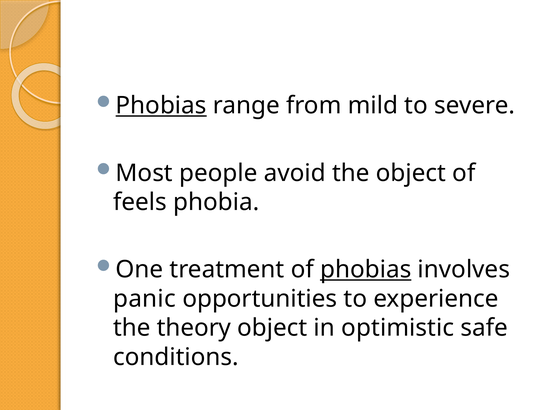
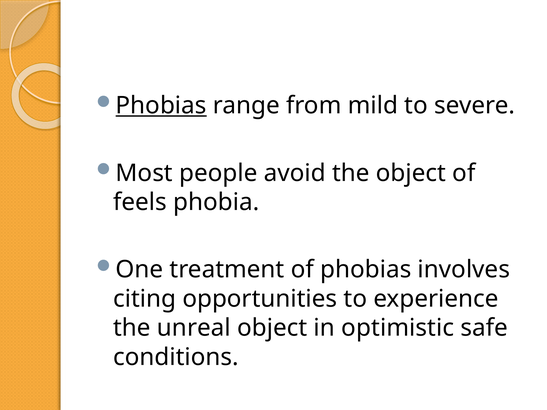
phobias underline: present -> none (366, 270)
panic: panic -> citing (145, 299)
theory: theory -> unreal (194, 328)
